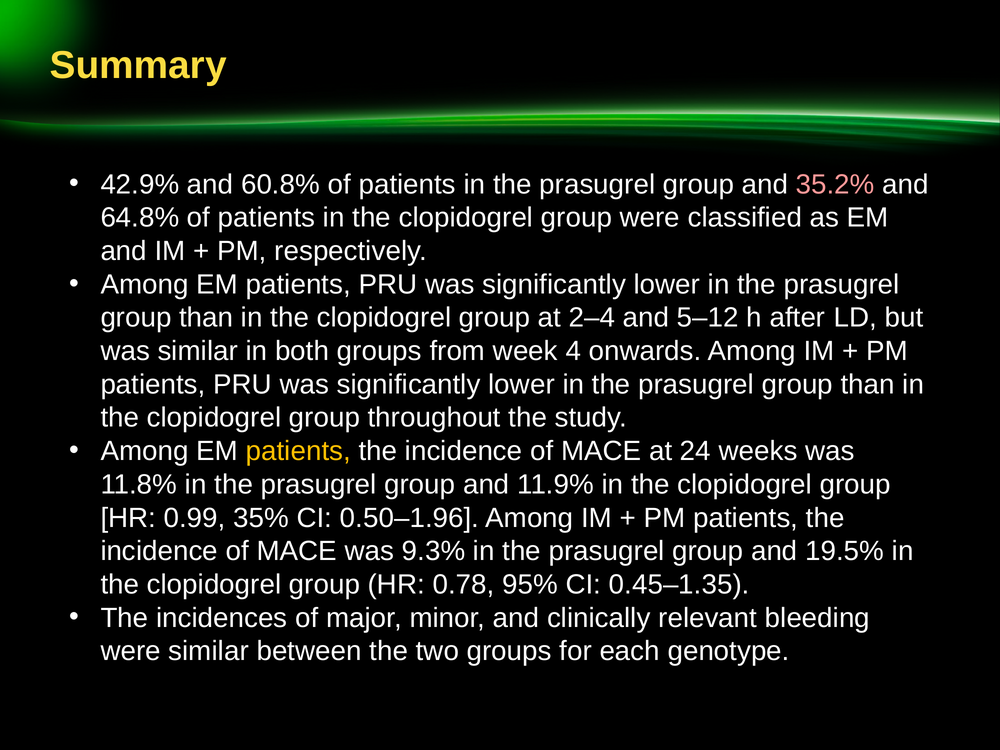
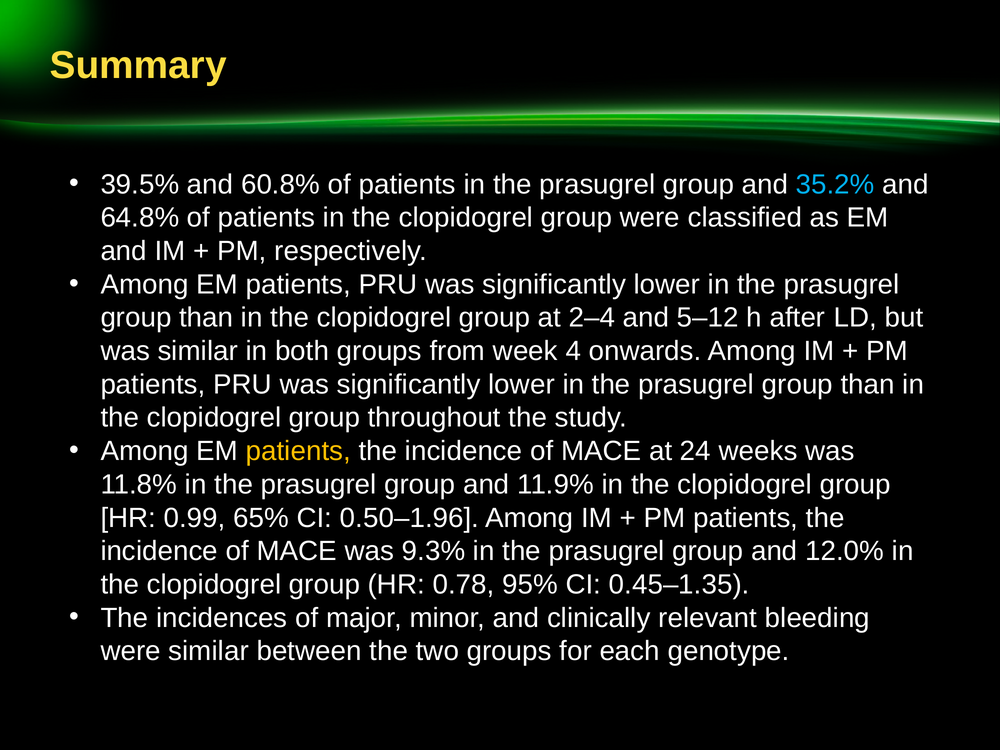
42.9%: 42.9% -> 39.5% (140, 184)
35.2% colour: pink -> light blue (835, 184)
35%: 35% -> 65% (261, 518)
19.5%: 19.5% -> 12.0% (845, 551)
